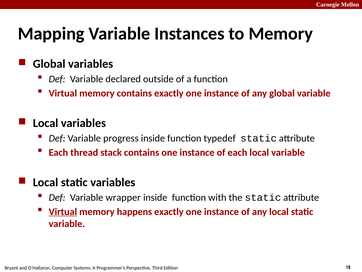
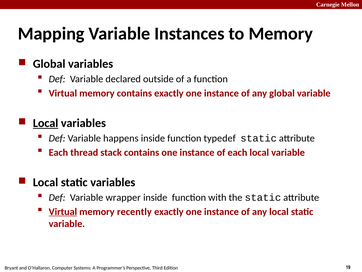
Local underline: none -> present (46, 123)
progress: progress -> happens (121, 138)
happens: happens -> recently (134, 211)
